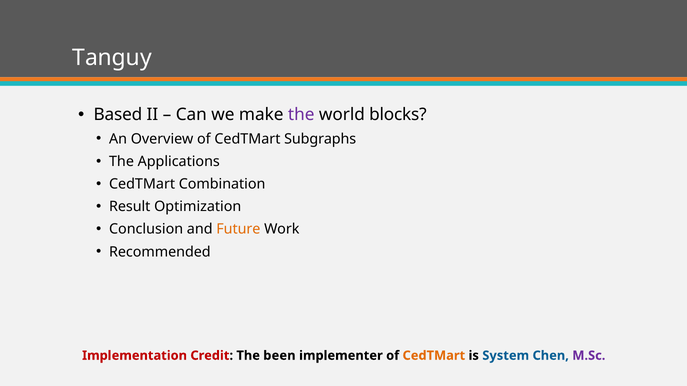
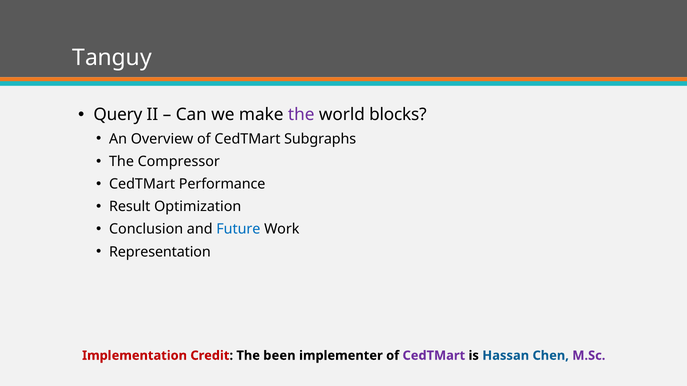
Based: Based -> Query (118, 115)
Applications: Applications -> Compressor (179, 162)
Combination: Combination -> Performance (222, 184)
Future colour: orange -> blue (238, 229)
Recommended: Recommended -> Representation (160, 252)
CedTMart colour: orange -> purple (434, 356)
System: System -> Hassan (506, 356)
